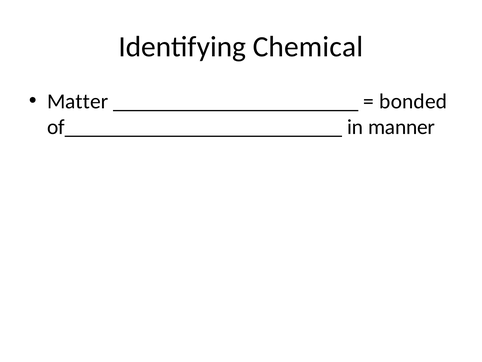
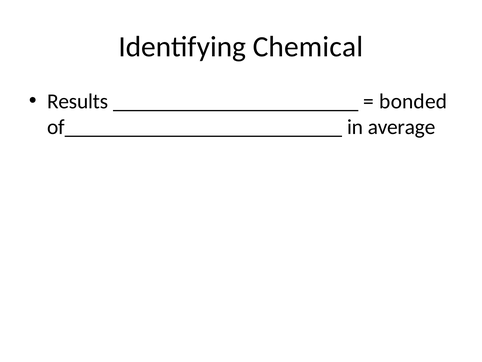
Matter: Matter -> Results (78, 101)
manner: manner -> average (402, 127)
